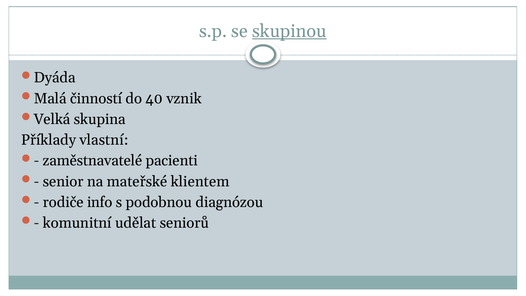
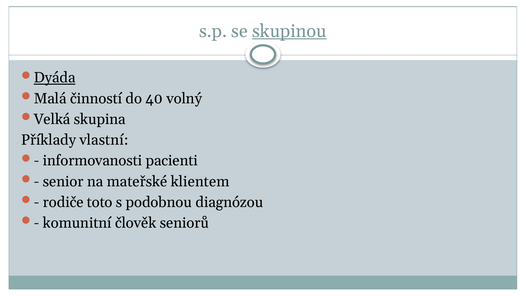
Dyáda underline: none -> present (55, 78)
vznik: vznik -> volný (184, 98)
zaměstnavatelé: zaměstnavatelé -> informovanosti (93, 161)
info: info -> toto (100, 202)
udělat: udělat -> člověk (136, 223)
